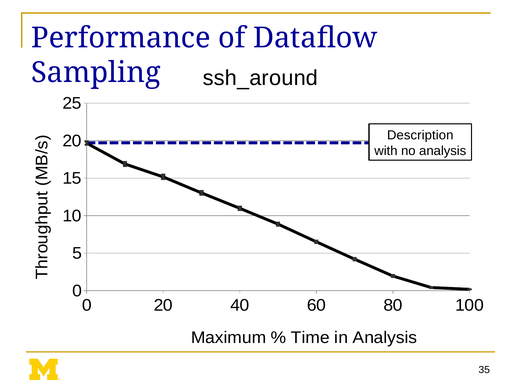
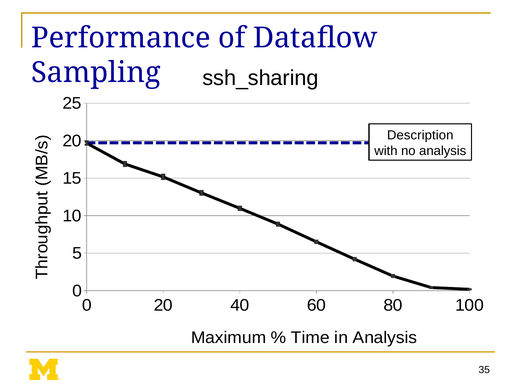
ssh_around: ssh_around -> ssh_sharing (261, 78)
